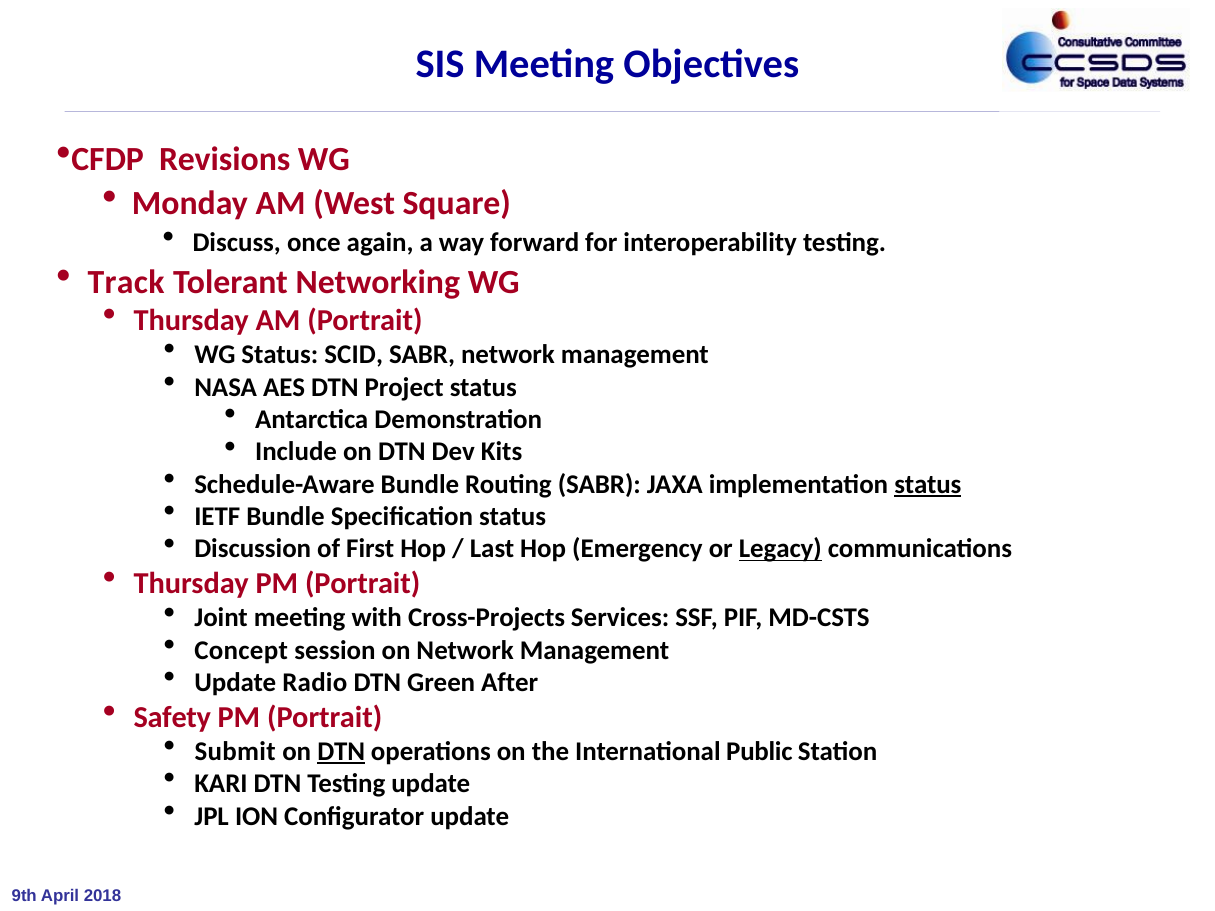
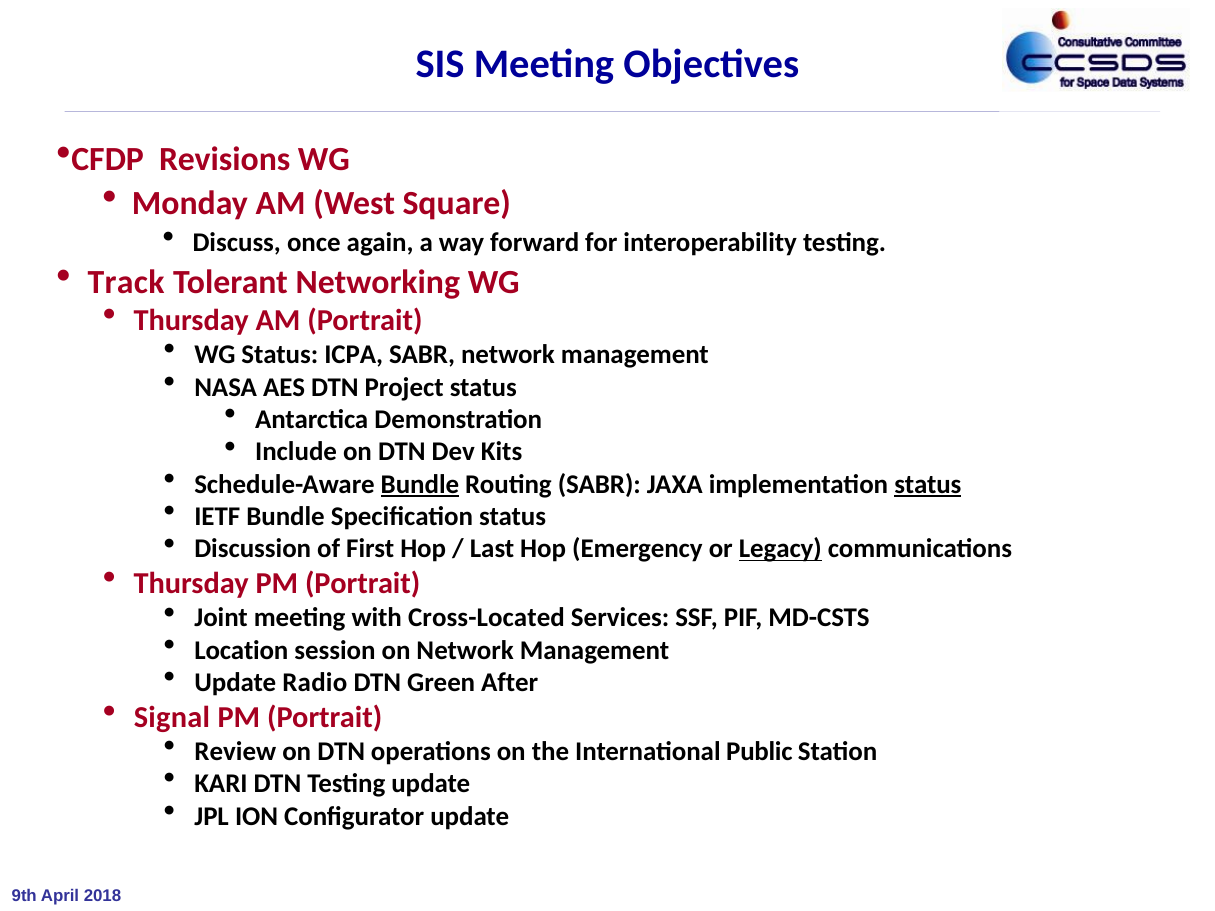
SCID: SCID -> ICPA (354, 355)
Bundle underline: none -> present (420, 484)
Cross-Projects: Cross-Projects -> Cross-Located (486, 618)
Concept: Concept -> Location (241, 650)
Safety: Safety -> Signal (172, 717)
Submit: Submit -> Review (235, 752)
DTN underline: present -> none (341, 752)
